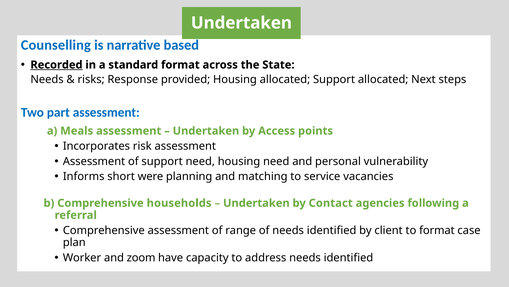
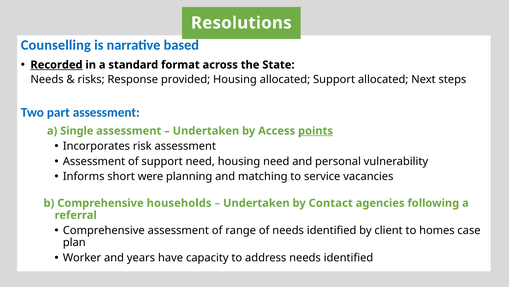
Undertaken: Undertaken -> Resolutions (241, 23)
Meals: Meals -> Single (77, 131)
points underline: none -> present (316, 131)
to format: format -> homes (437, 230)
zoom: zoom -> years (141, 257)
